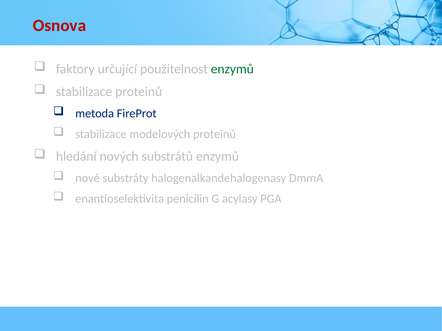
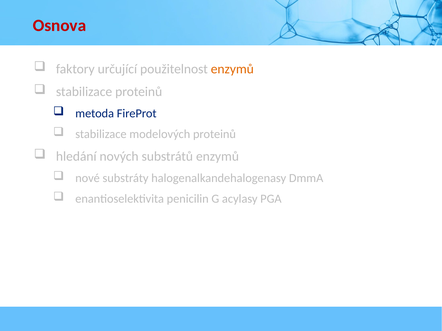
enzymů colour: green -> orange (232, 69)
